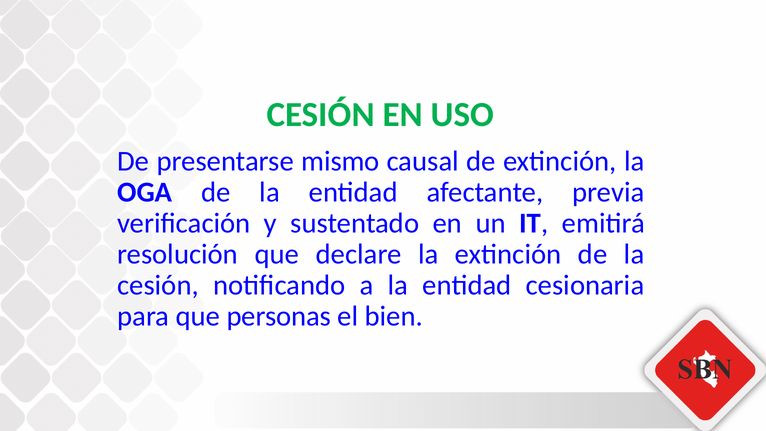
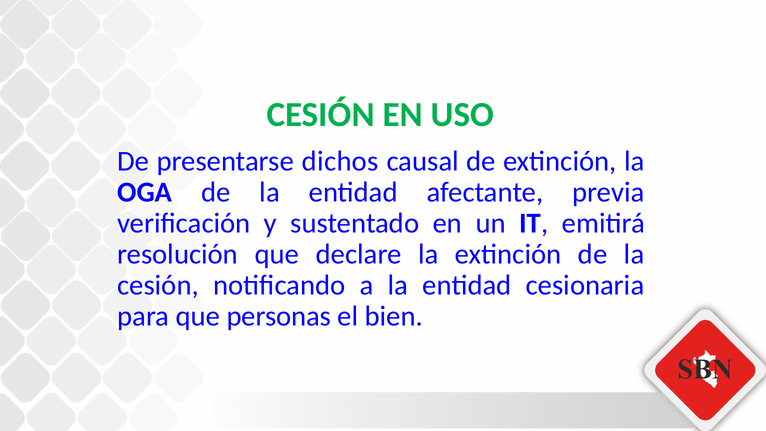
mismo: mismo -> dichos (340, 161)
